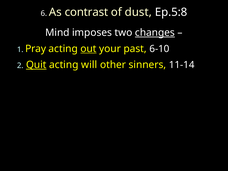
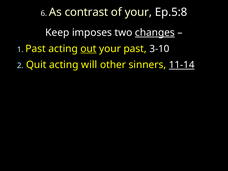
of dust: dust -> your (138, 12)
Mind: Mind -> Keep (57, 33)
1 Pray: Pray -> Past (36, 49)
6-10: 6-10 -> 3-10 (159, 49)
Quit underline: present -> none (36, 65)
11-14 underline: none -> present (182, 65)
